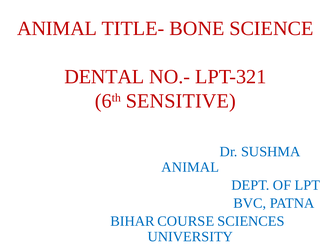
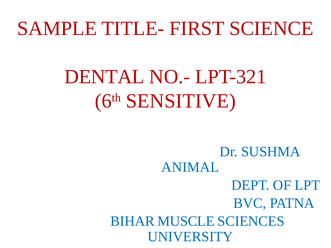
ANIMAL: ANIMAL -> SAMPLE (57, 28)
BONE: BONE -> FIRST (197, 28)
COURSE: COURSE -> MUSCLE (186, 221)
